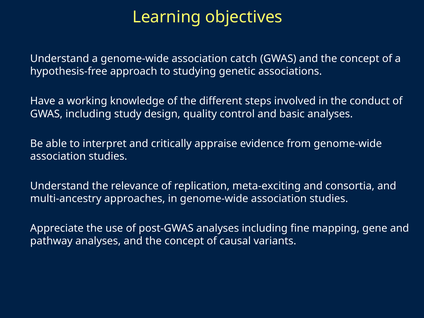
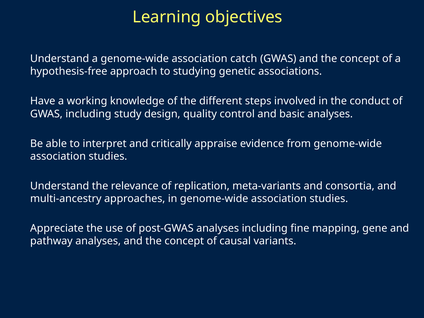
meta-exciting: meta-exciting -> meta-variants (267, 186)
